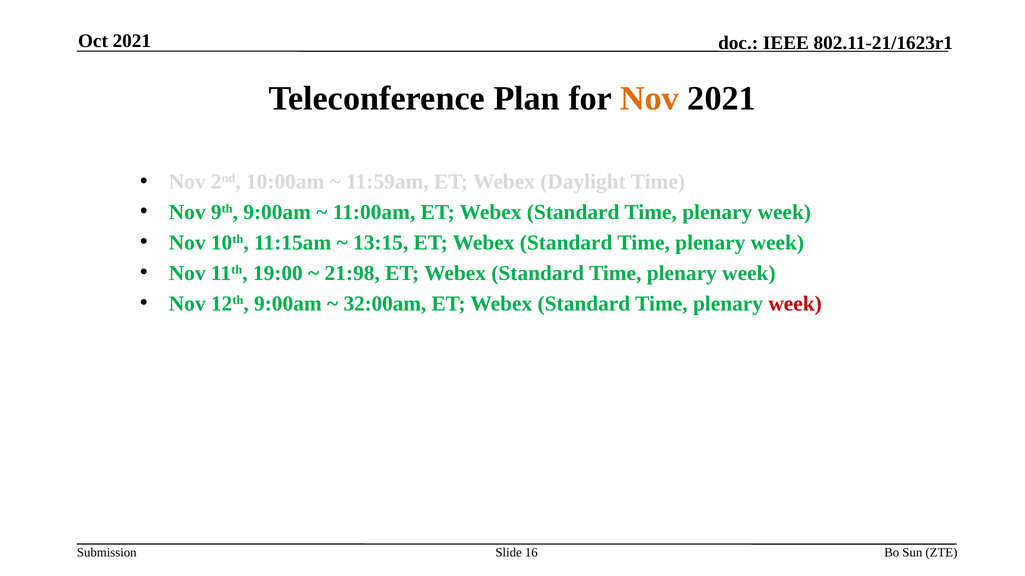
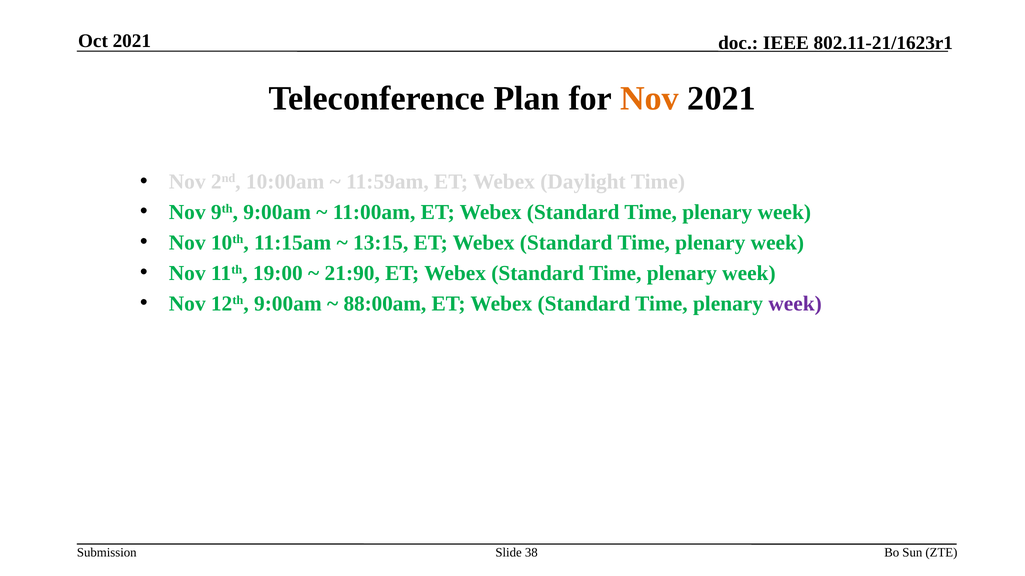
21:98: 21:98 -> 21:90 (352, 273)
32:00am: 32:00am -> 88:00am (385, 304)
week colour: red -> purple (795, 304)
16: 16 -> 38 (531, 553)
